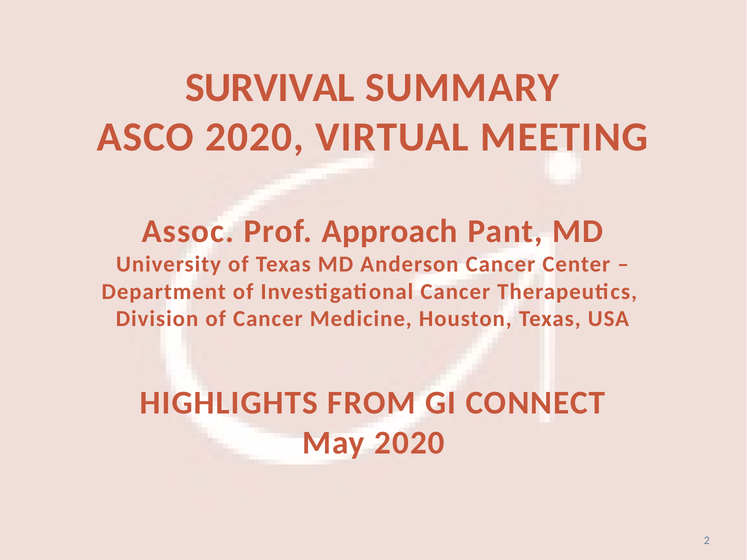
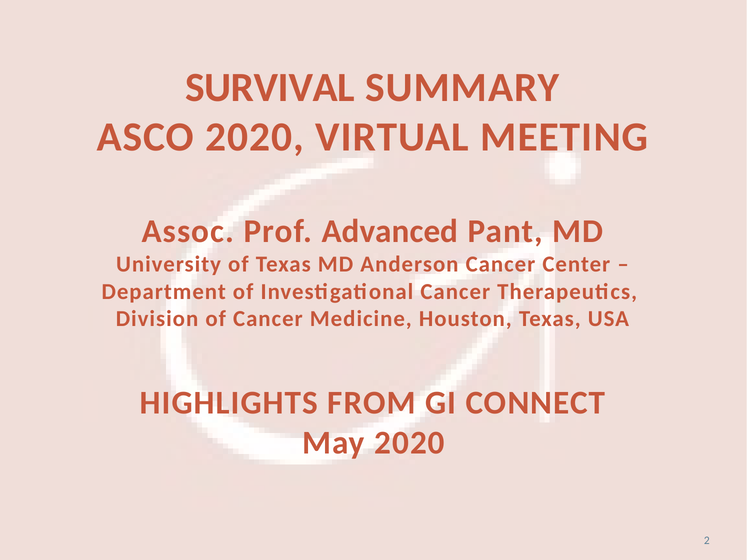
Approach: Approach -> Advanced (390, 231)
